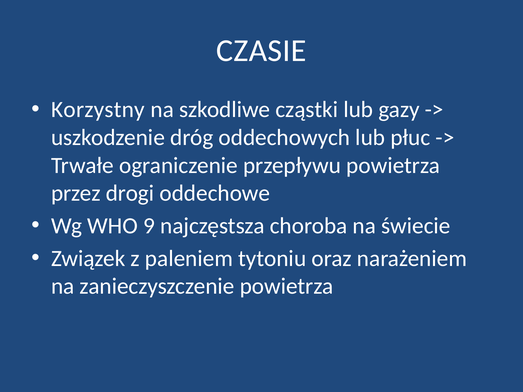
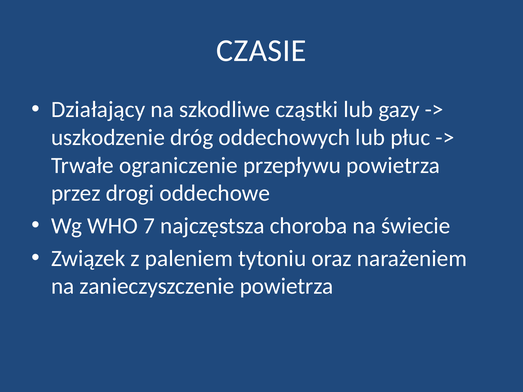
Korzystny: Korzystny -> Działający (98, 110)
9: 9 -> 7 (149, 226)
